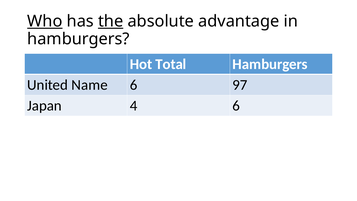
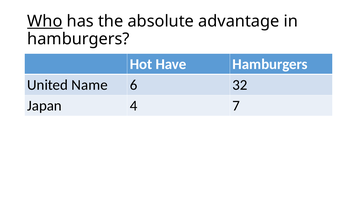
the underline: present -> none (111, 21)
Total: Total -> Have (171, 64)
97: 97 -> 32 (240, 85)
4 6: 6 -> 7 (236, 106)
